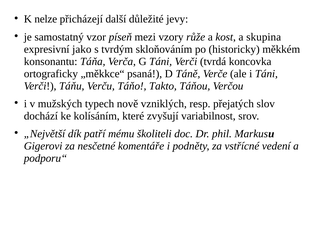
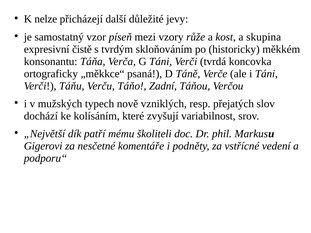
jako: jako -> čistě (82, 49)
Takto: Takto -> Zadní (163, 86)
